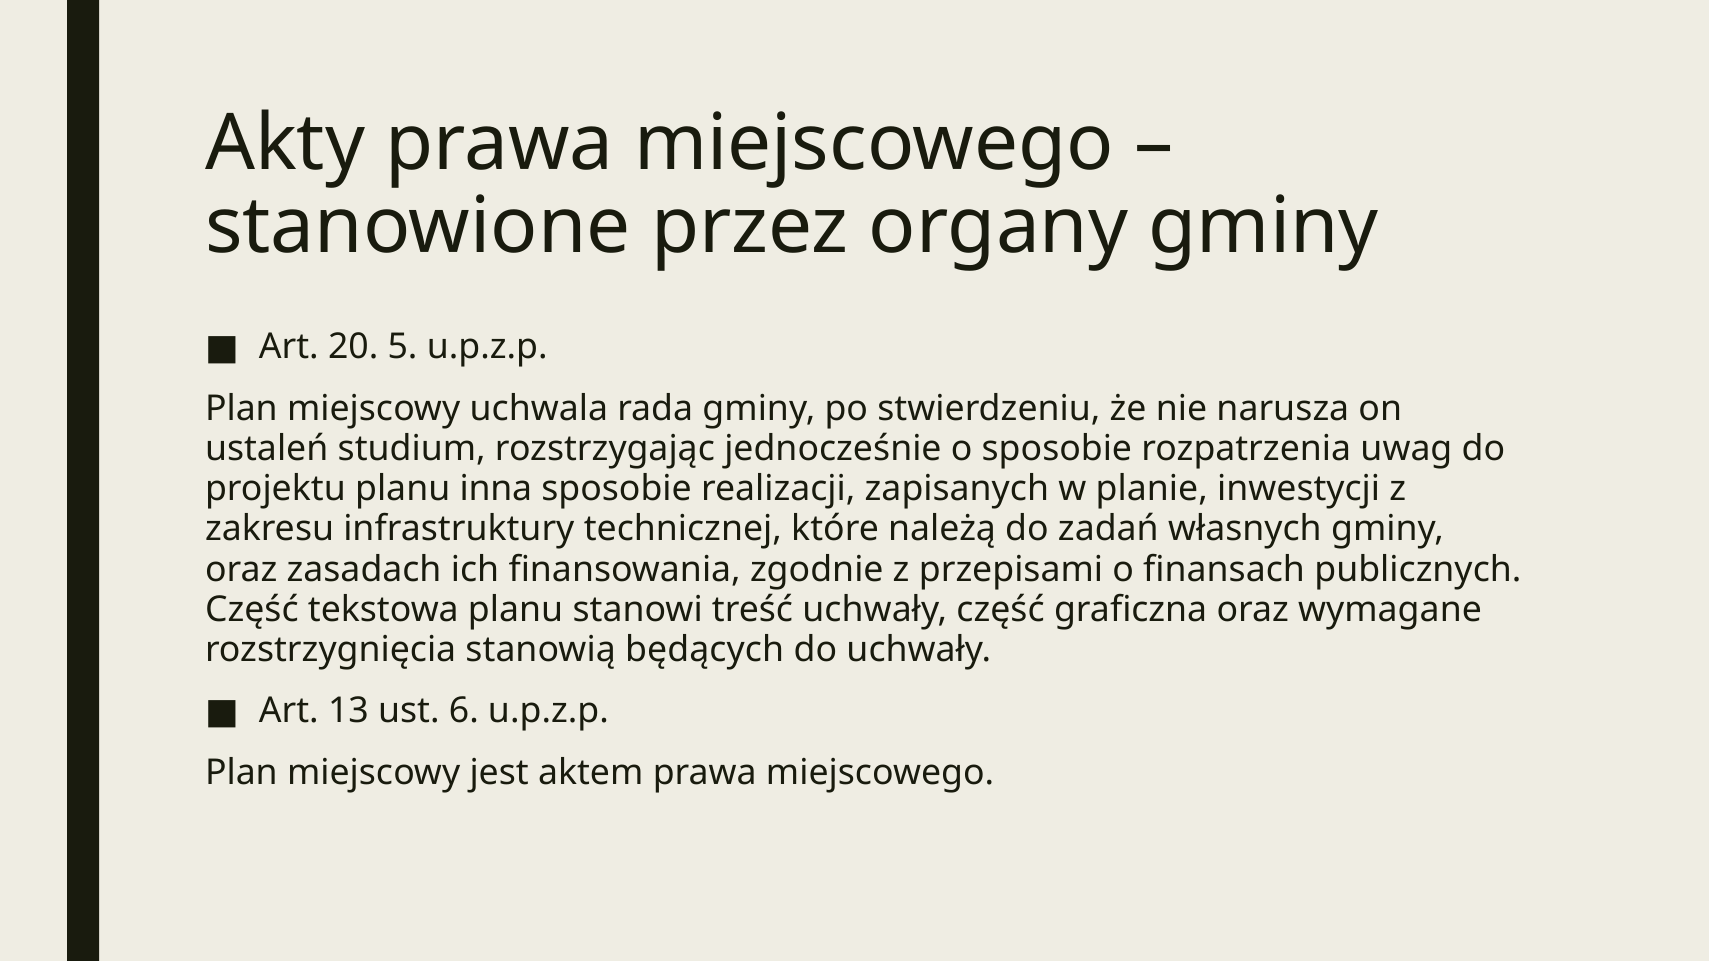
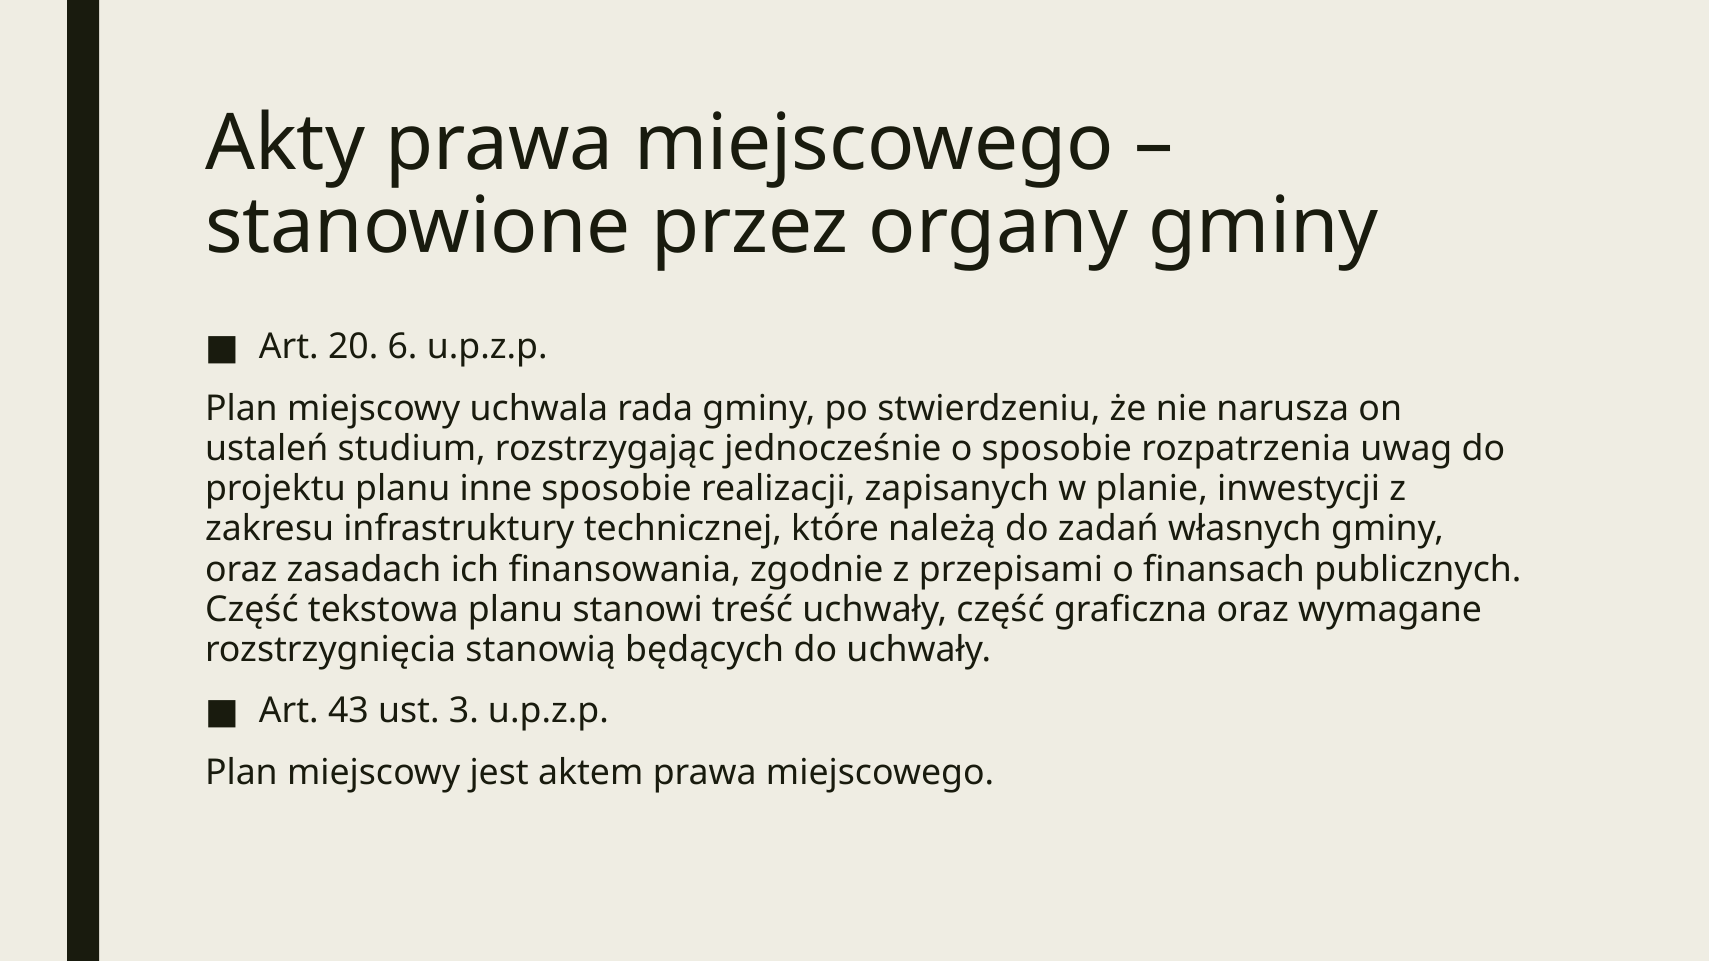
5: 5 -> 6 (403, 347)
inna: inna -> inne (496, 489)
13: 13 -> 43 (348, 711)
6: 6 -> 3 (464, 711)
